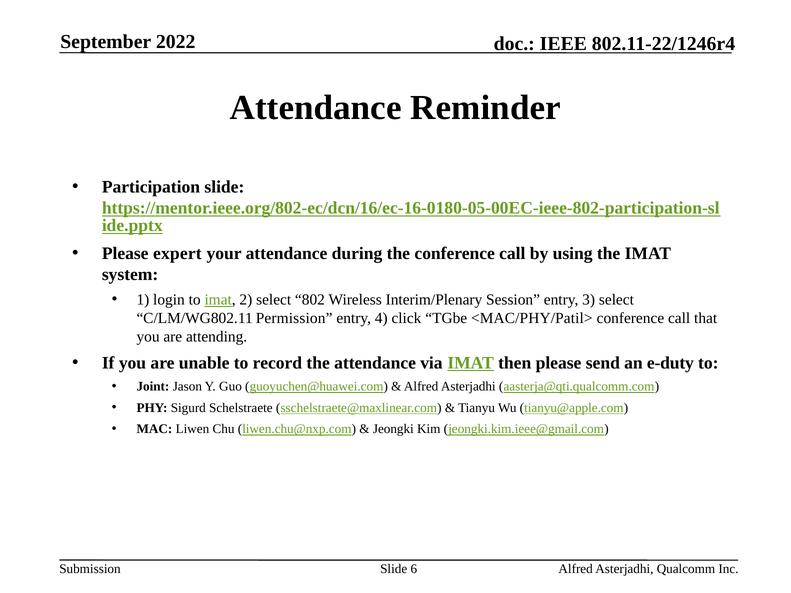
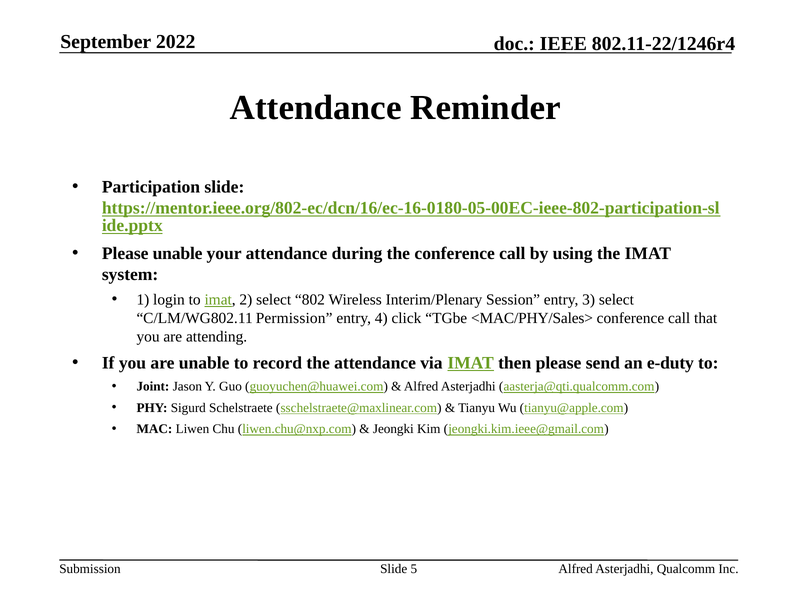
Please expert: expert -> unable (178, 253)
<MAC/PHY/Patil>: <MAC/PHY/Patil> -> <MAC/PHY/Sales> (532, 318)
6: 6 -> 5 (414, 569)
